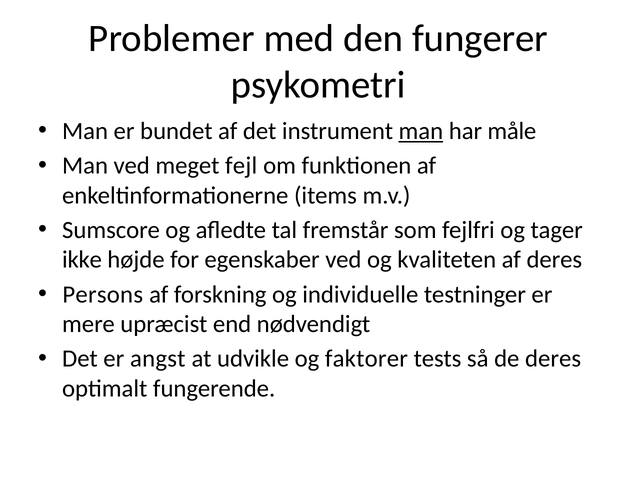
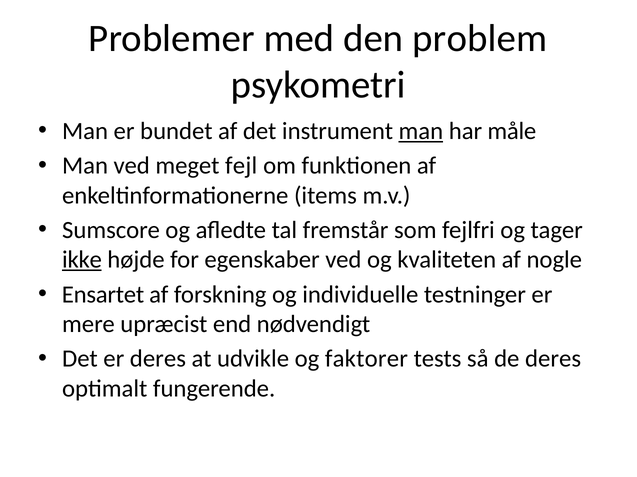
fungerer: fungerer -> problem (480, 38)
ikke underline: none -> present (82, 260)
af deres: deres -> nogle (554, 260)
Persons: Persons -> Ensartet (103, 295)
er angst: angst -> deres (158, 359)
